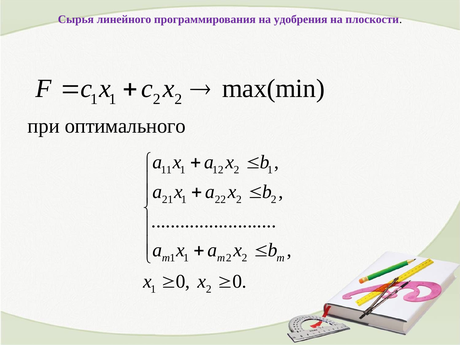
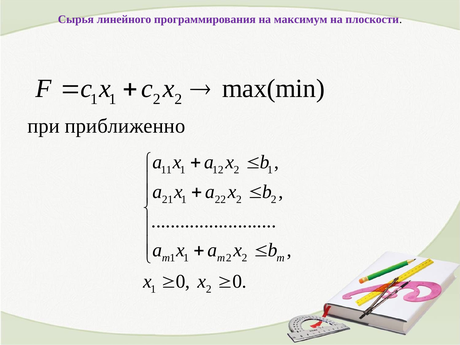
удобрения: удобрения -> максимум (301, 19)
оптимального: оптимального -> приближенно (125, 126)
